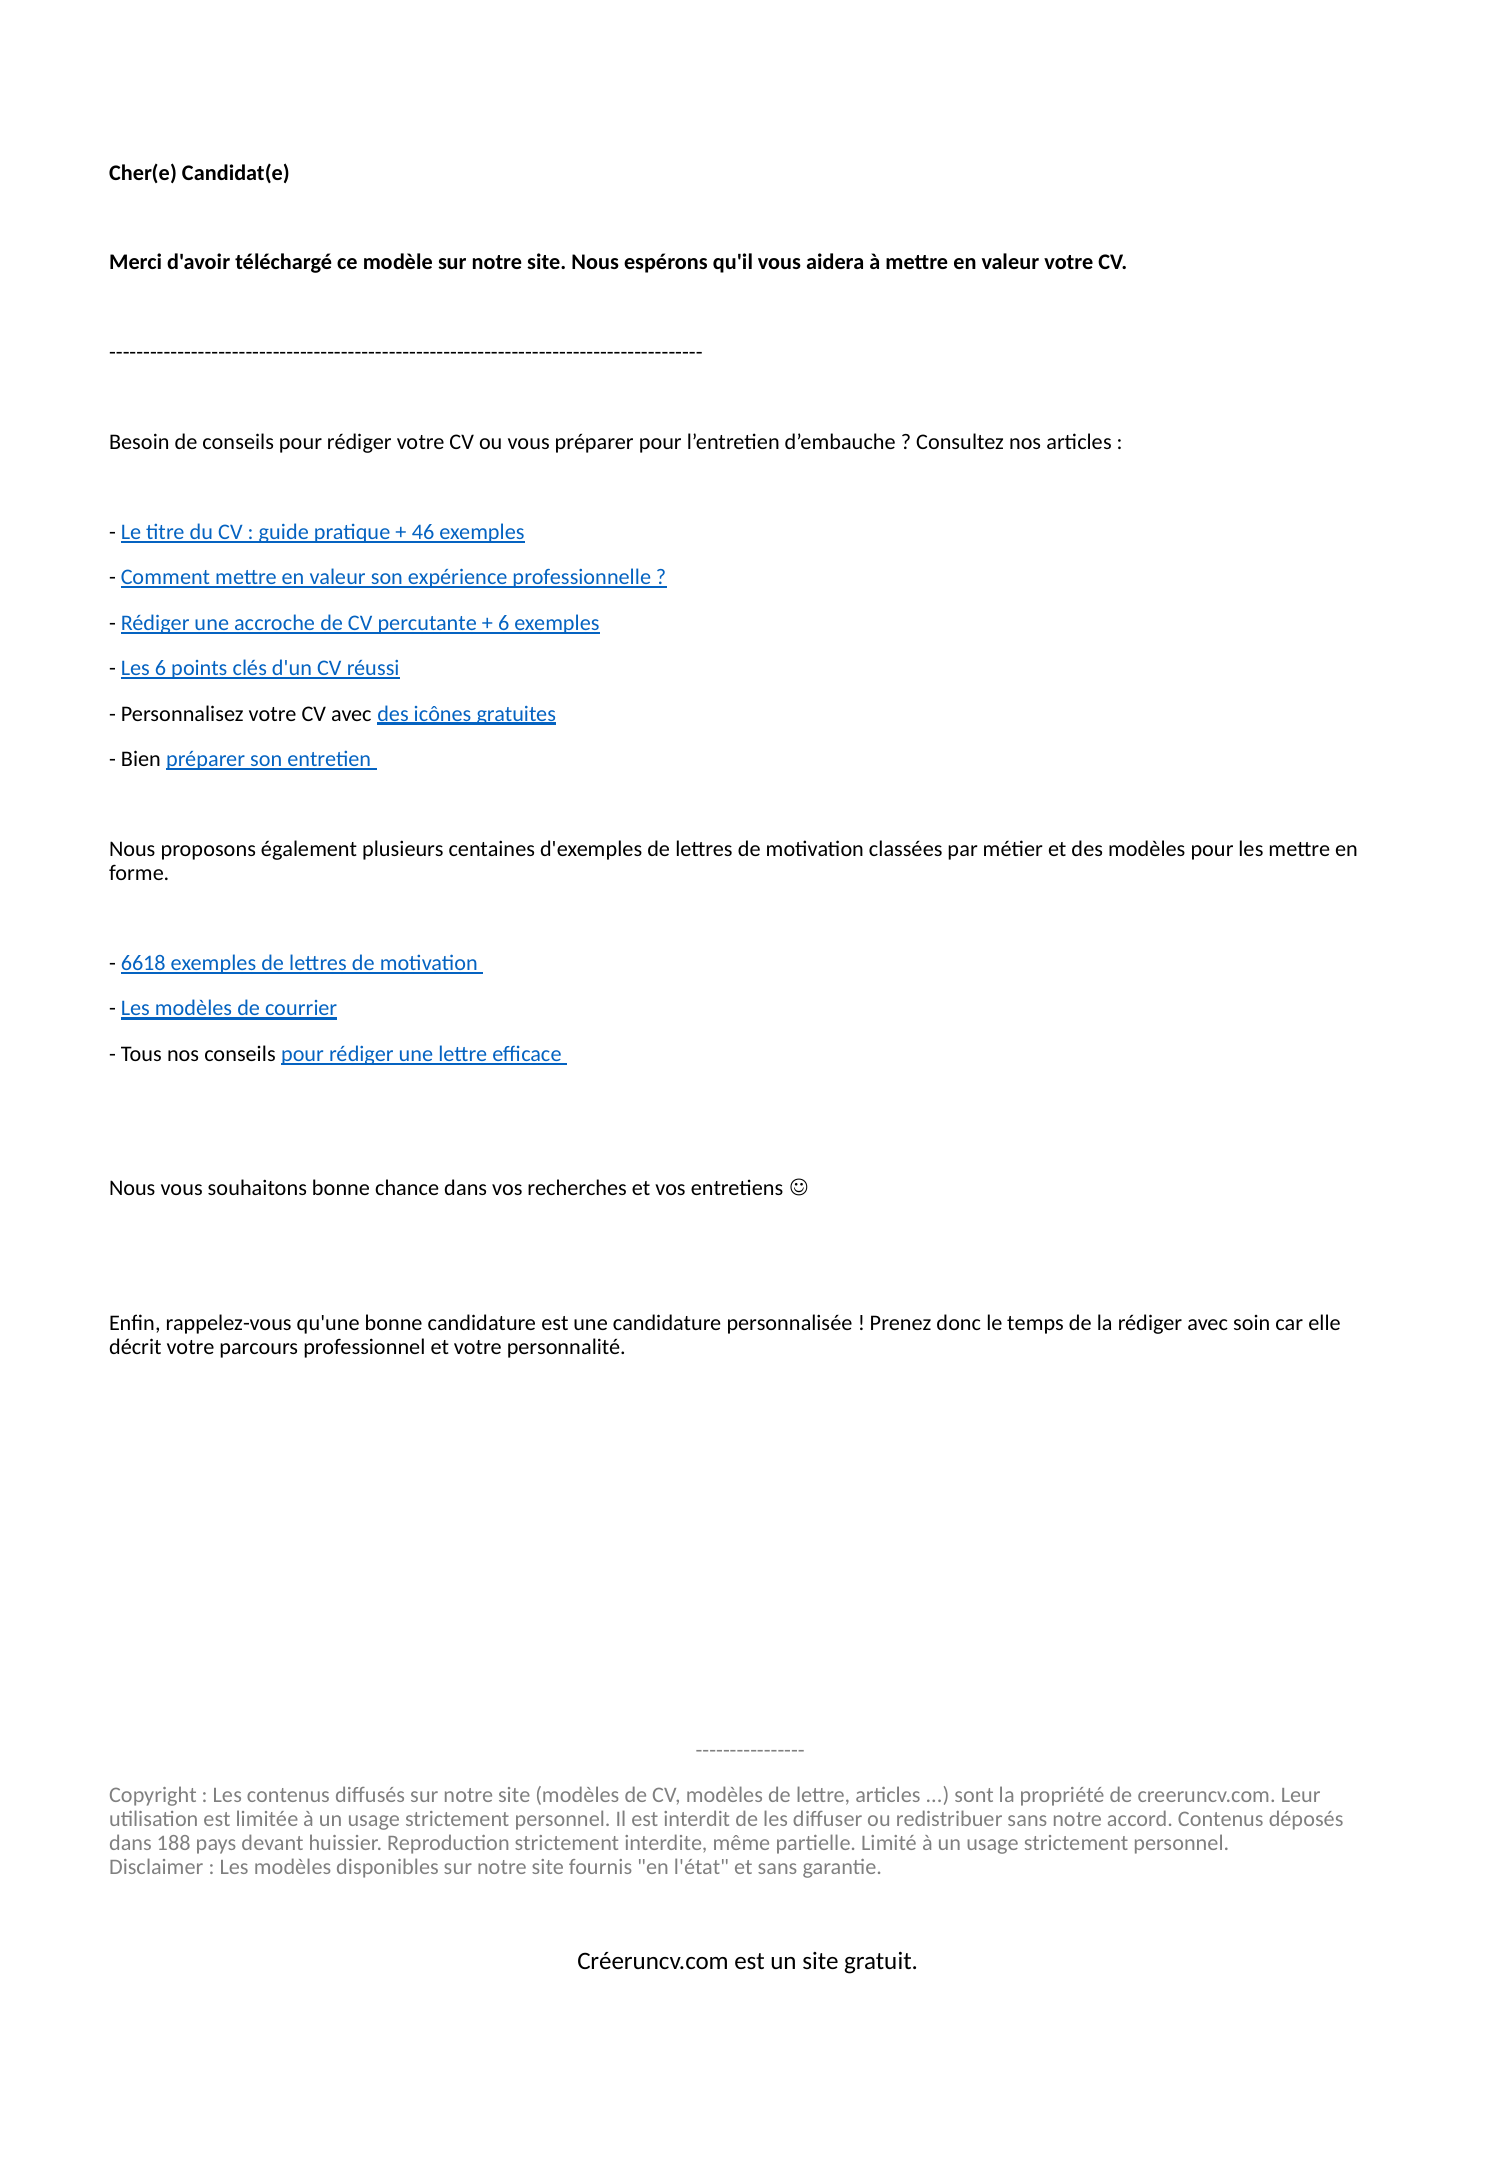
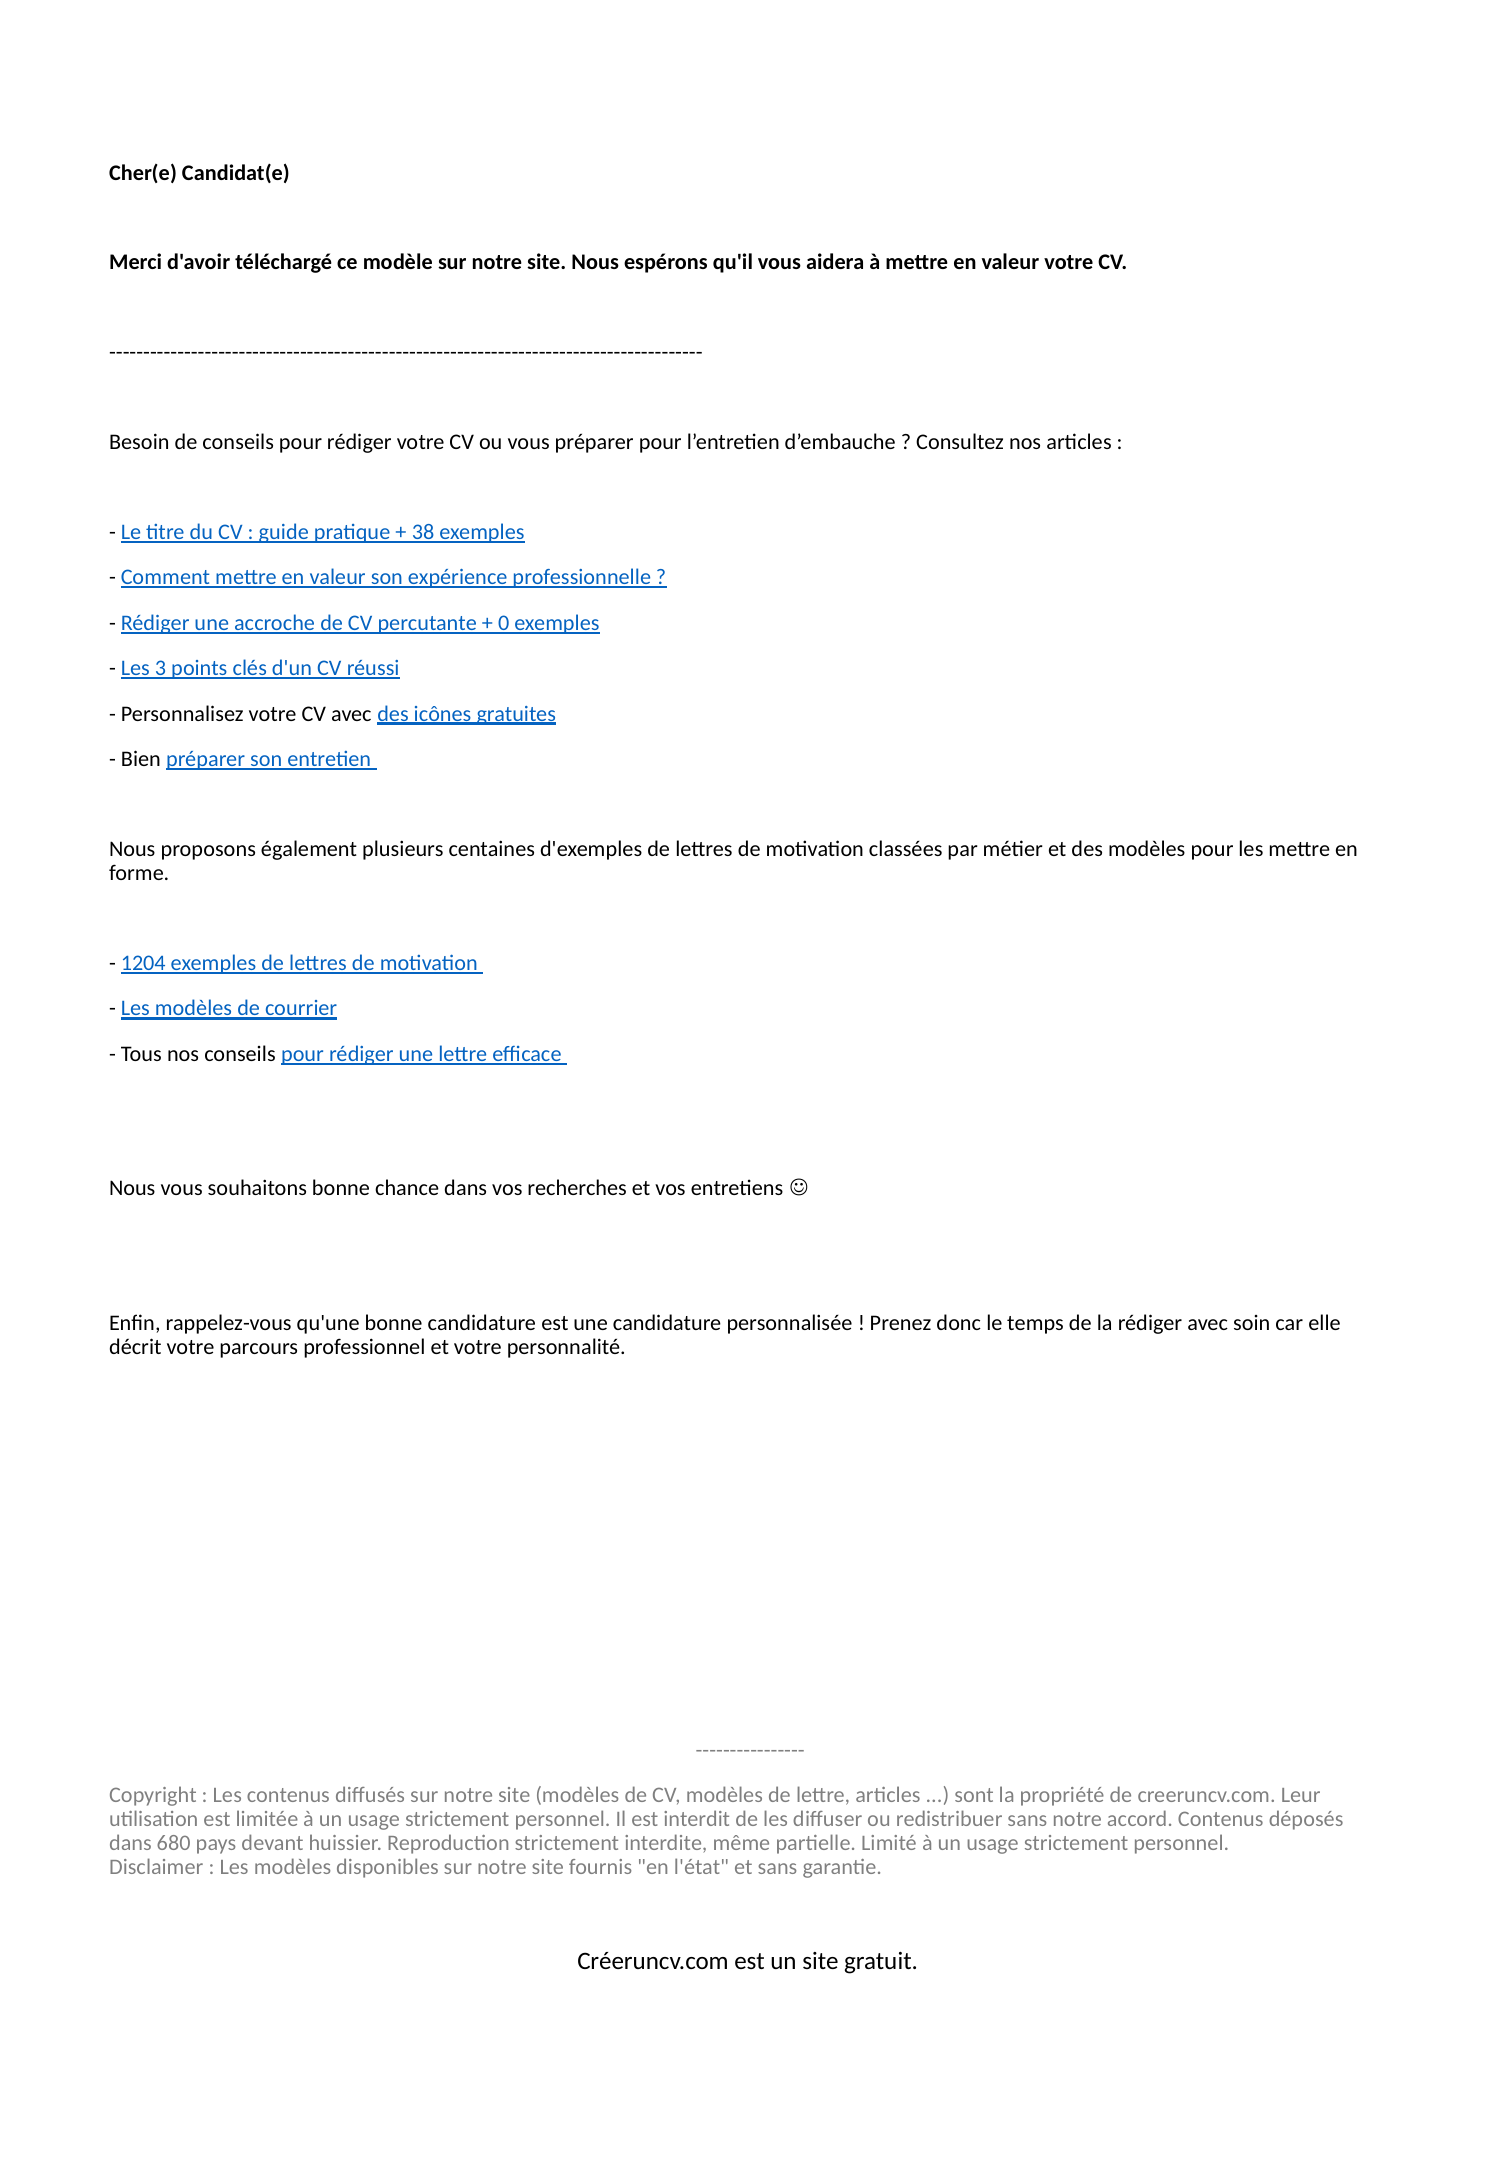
46: 46 -> 38 (423, 532)
6: 6 -> 0 (504, 623)
Les 6: 6 -> 3 (160, 668)
6618: 6618 -> 1204 (143, 963)
188: 188 -> 680 (174, 1843)
